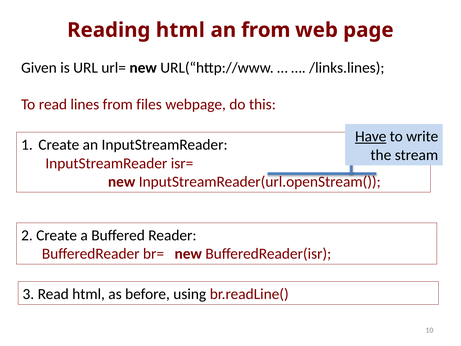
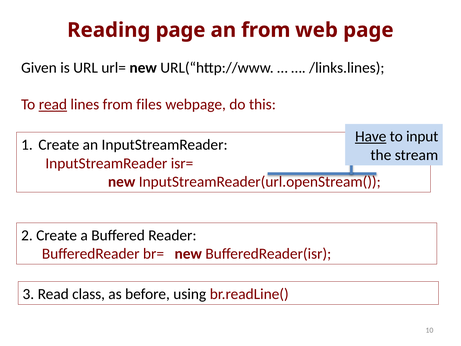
Reading html: html -> page (181, 30)
read underline: none -> present (53, 104)
write: write -> input (422, 136)
Read html: html -> class (89, 294)
